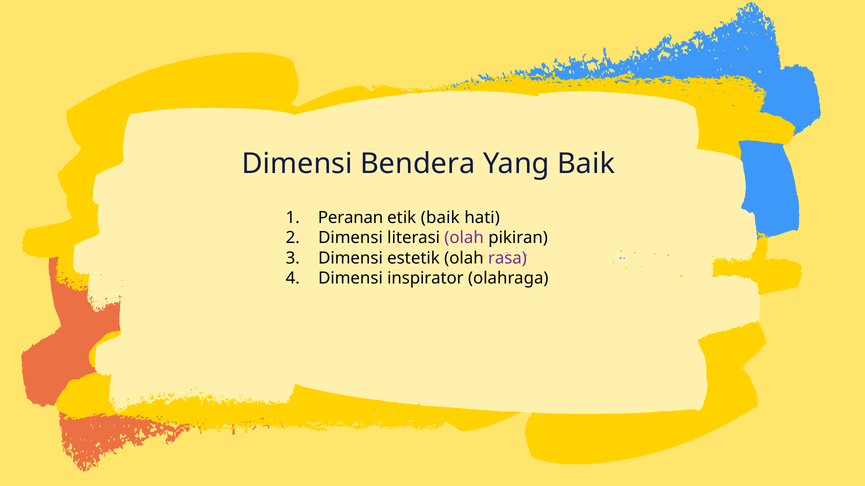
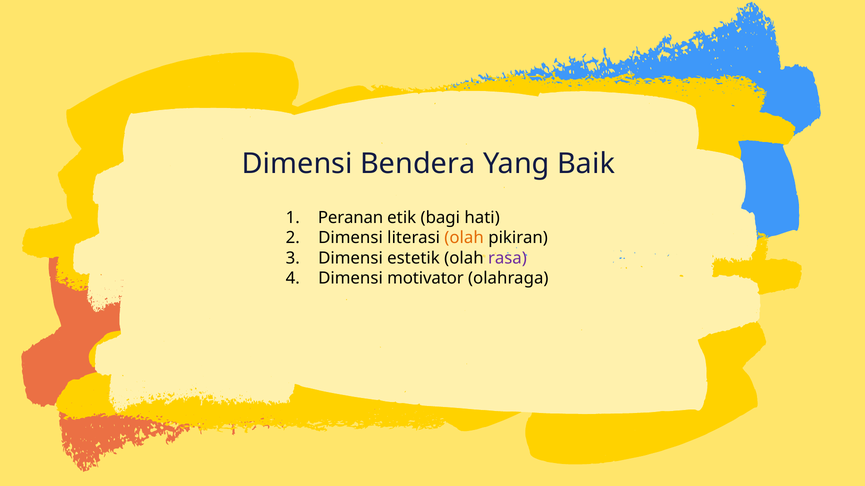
etik baik: baik -> bagi (440, 218)
olah colour: purple -> orange (464, 238)
inspirator: inspirator -> motivator (425, 279)
